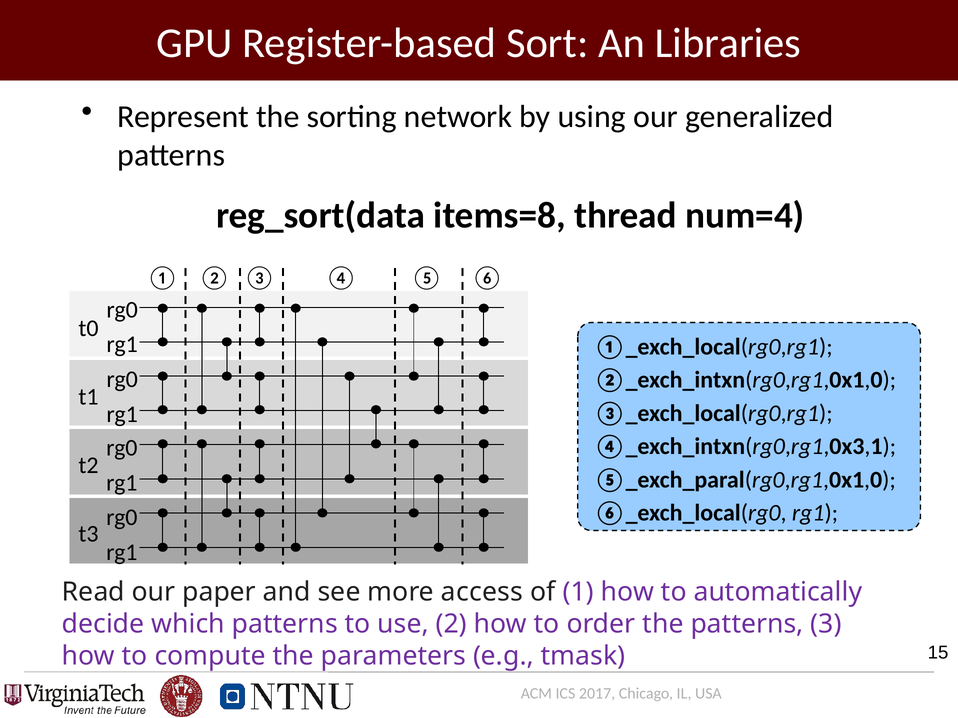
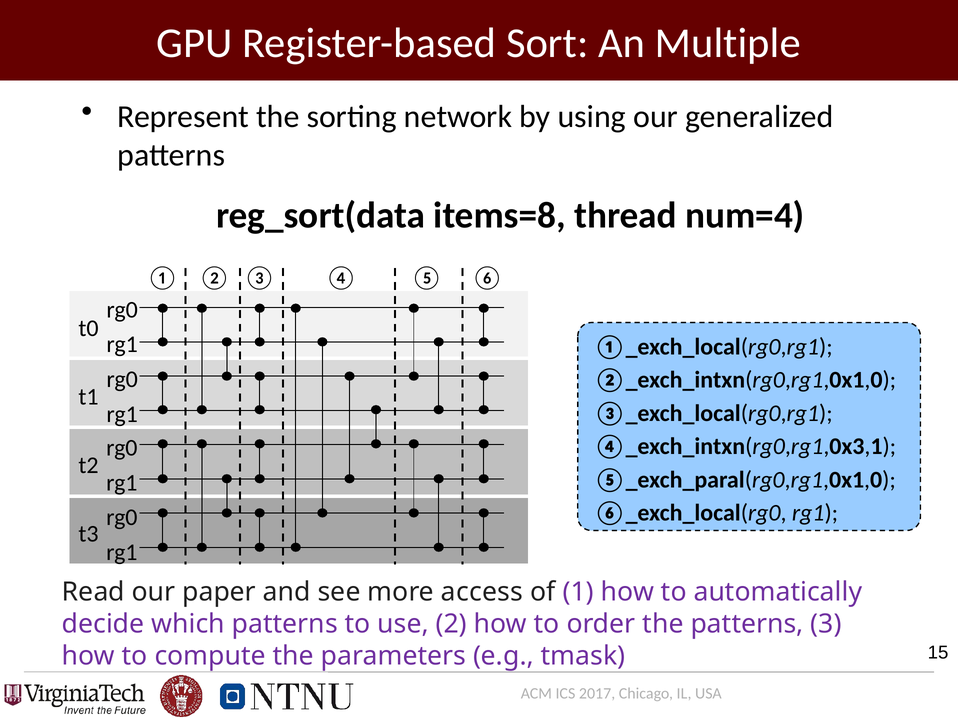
Libraries: Libraries -> Multiple (728, 43)
